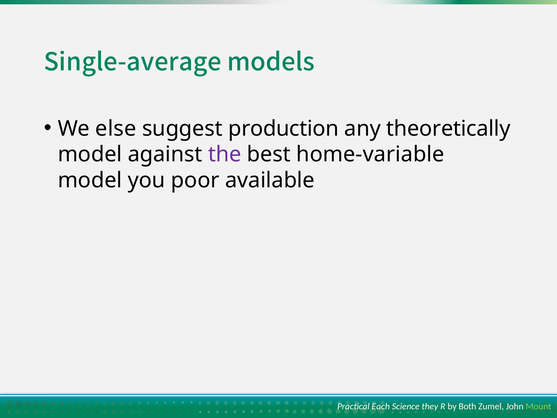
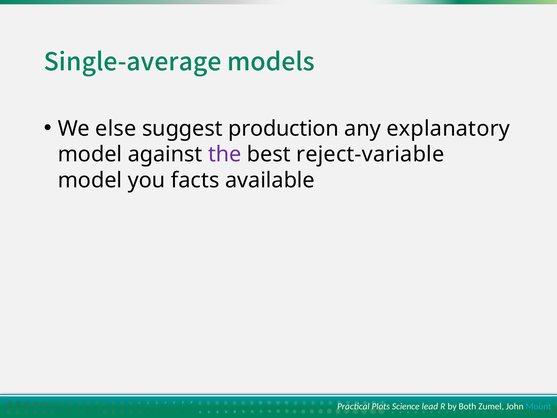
theoretically: theoretically -> explanatory (448, 128)
home-variable: home-variable -> reject-variable (370, 154)
poor: poor -> facts (195, 180)
Each: Each -> Plots (381, 406)
they: they -> lead (430, 406)
Mount colour: light green -> light blue (538, 406)
